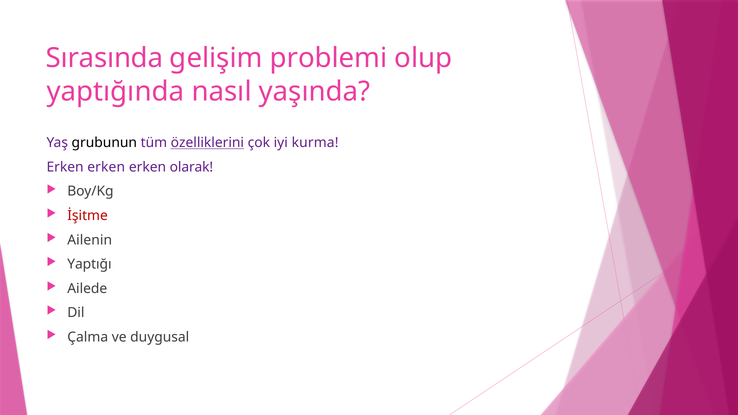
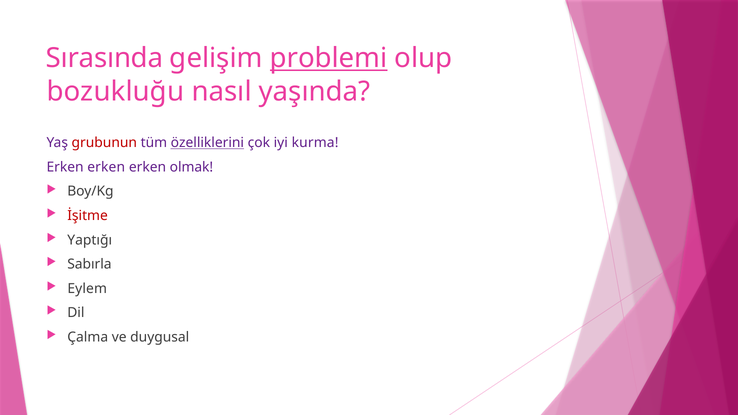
problemi underline: none -> present (329, 58)
yaptığında: yaptığında -> bozukluğu (115, 91)
grubunun colour: black -> red (104, 143)
olarak: olarak -> olmak (191, 167)
Ailenin: Ailenin -> Yaptığı (90, 240)
Yaptığı: Yaptığı -> Sabırla (89, 264)
Ailede: Ailede -> Eylem (87, 289)
